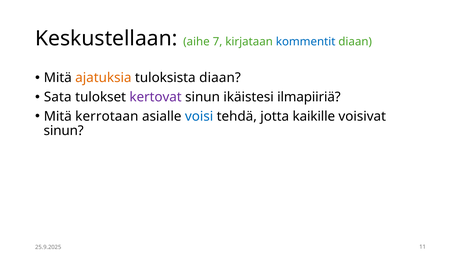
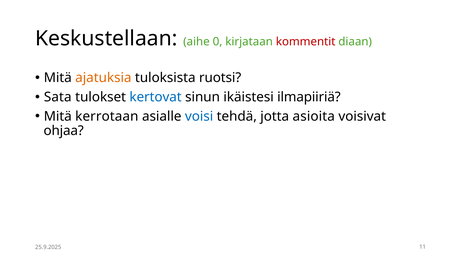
7: 7 -> 0 (218, 42)
kommentit colour: blue -> red (306, 42)
tuloksista diaan: diaan -> ruotsi (220, 78)
kertovat colour: purple -> blue (156, 97)
kaikille: kaikille -> asioita (314, 117)
sinun: sinun -> ohjaa (64, 131)
